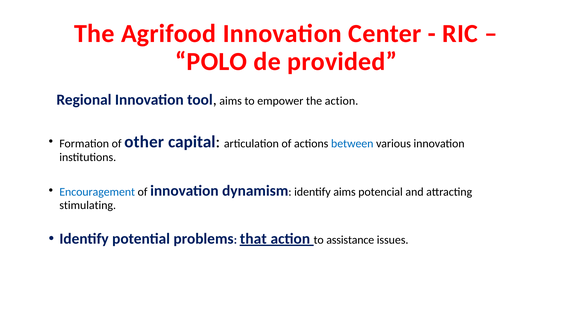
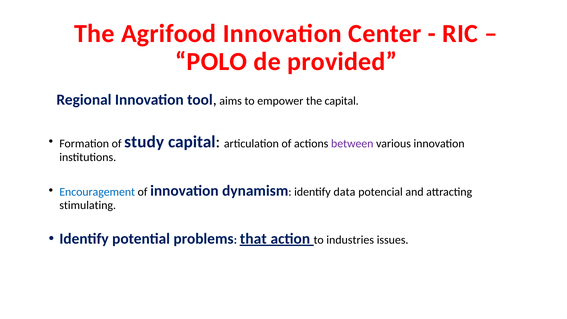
the action: action -> capital (342, 101)
other: other -> study (144, 142)
between colour: blue -> purple (352, 143)
identify aims: aims -> data (344, 192)
assistance: assistance -> industries (350, 240)
